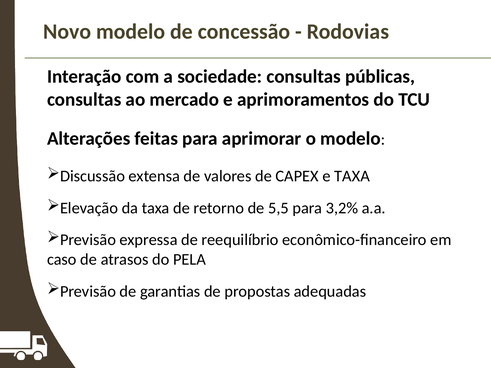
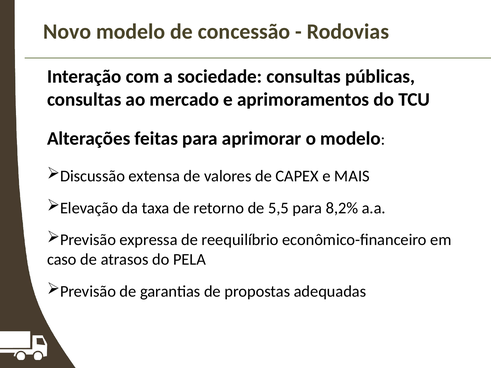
e TAXA: TAXA -> MAIS (352, 176)
3,2%: 3,2% -> 8,2% (342, 208)
